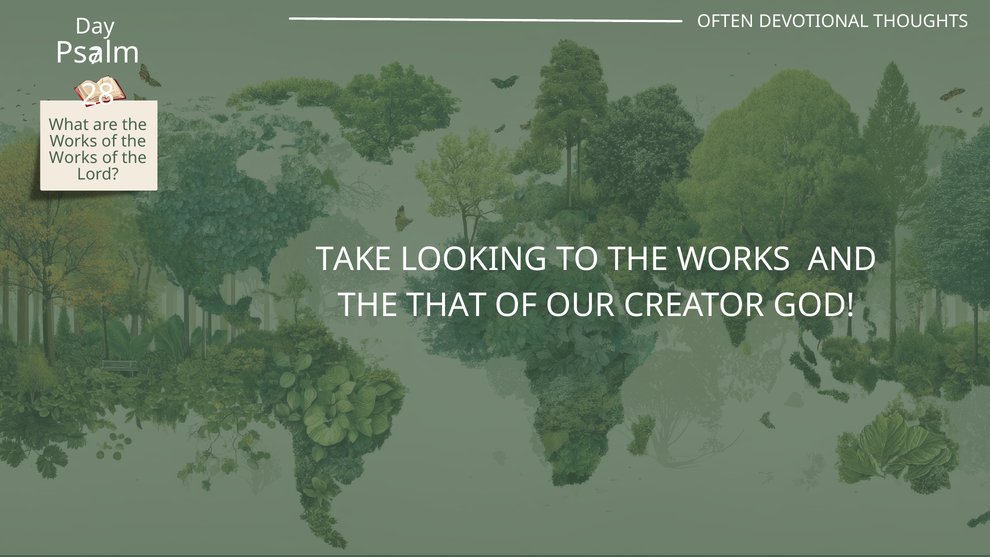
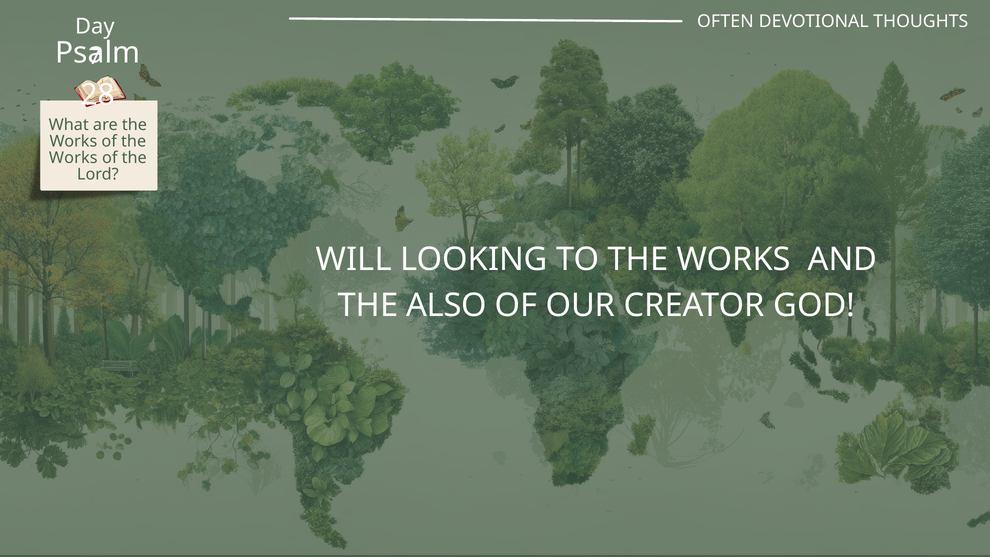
TAKE: TAKE -> WILL (354, 260)
THAT: THAT -> ALSO (447, 305)
